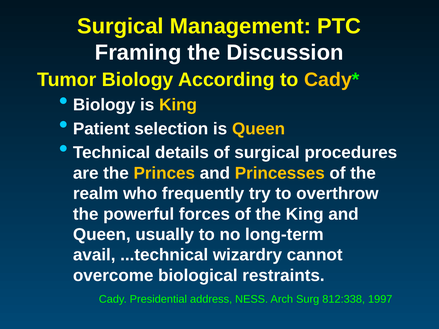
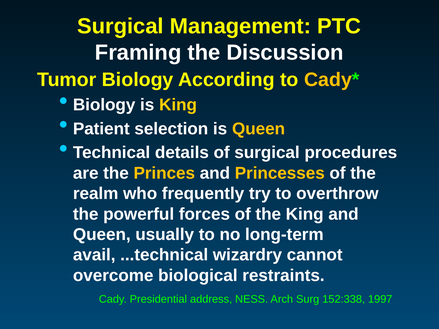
812:338: 812:338 -> 152:338 (344, 300)
